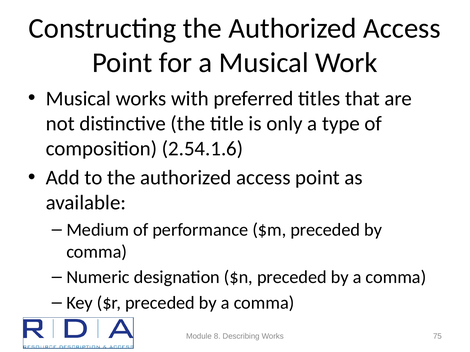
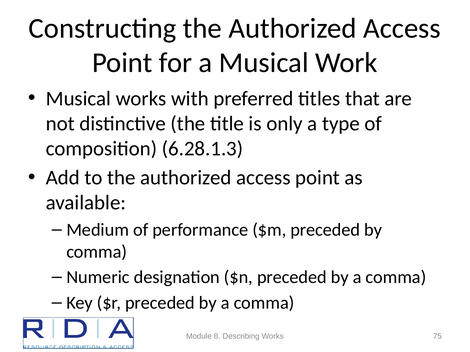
2.54.1.6: 2.54.1.6 -> 6.28.1.3 (203, 149)
